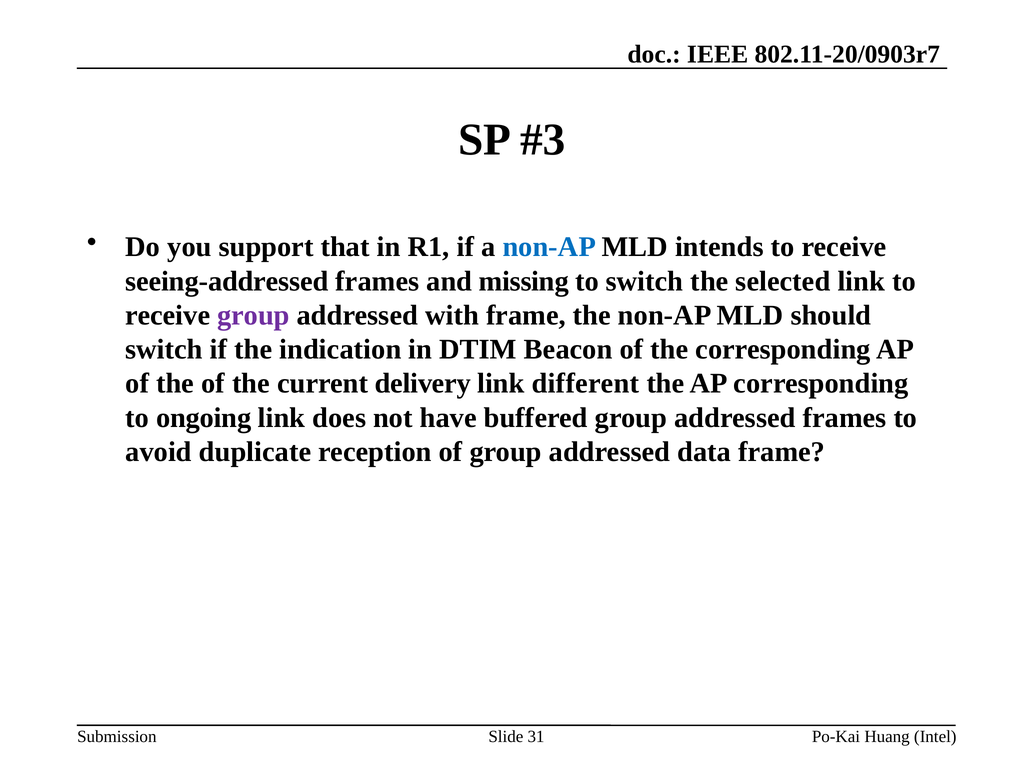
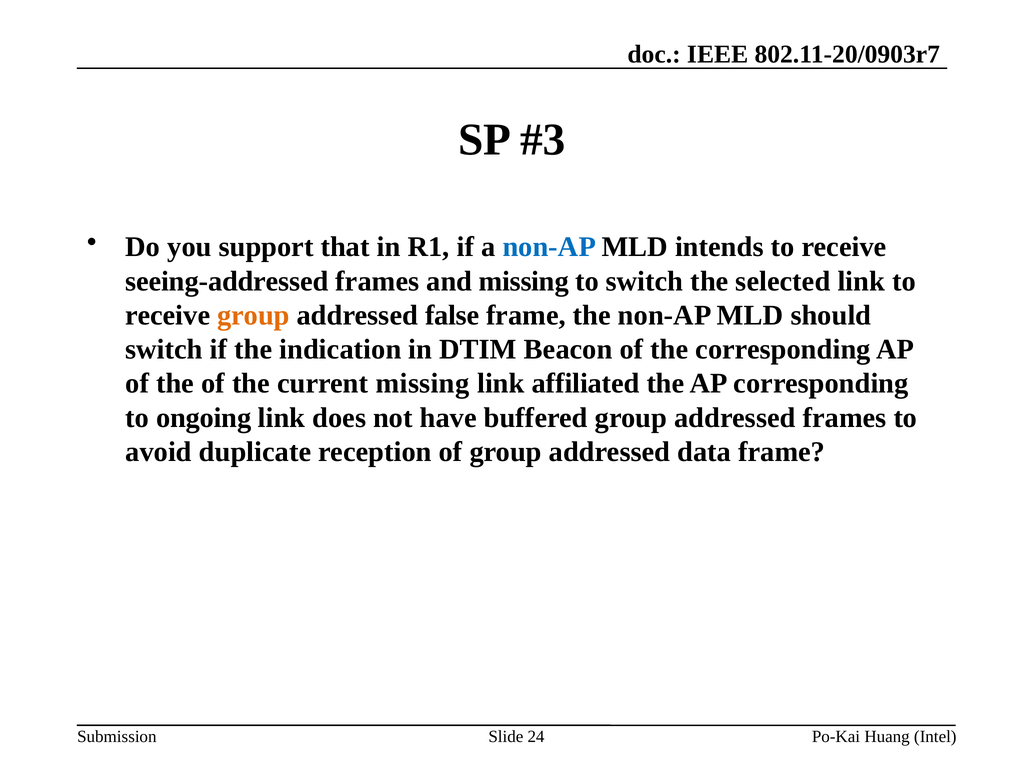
group colour: purple -> orange (253, 315)
with: with -> false (452, 315)
current delivery: delivery -> missing (423, 384)
different: different -> affiliated (586, 384)
31: 31 -> 24 (536, 737)
